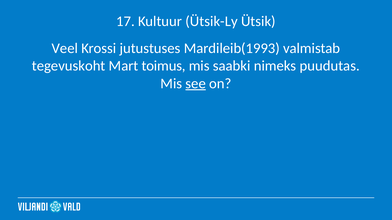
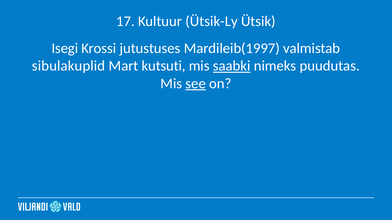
Veel: Veel -> Isegi (65, 48)
Mardileib(1993: Mardileib(1993 -> Mardileib(1997 (232, 48)
tegevuskoht: tegevuskoht -> sibulakuplid (69, 66)
toimus: toimus -> kutsuti (164, 66)
saabki underline: none -> present (232, 66)
